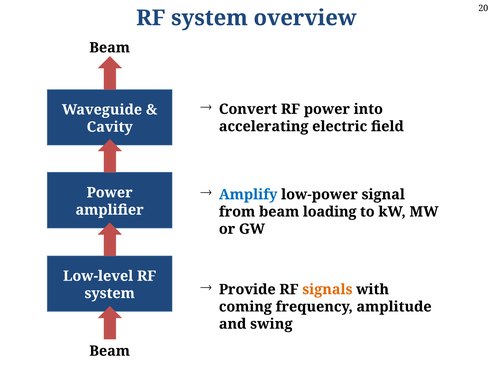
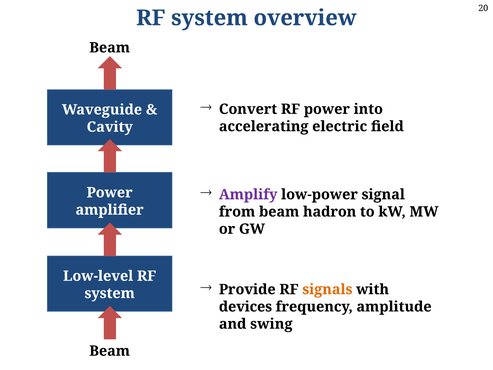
Amplify colour: blue -> purple (248, 194)
loading: loading -> hadron (330, 212)
coming: coming -> devices (245, 307)
